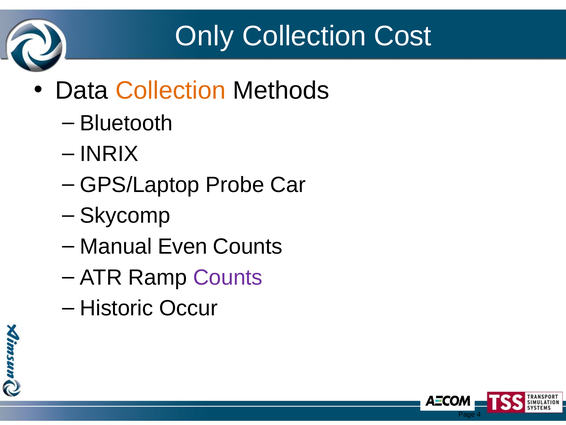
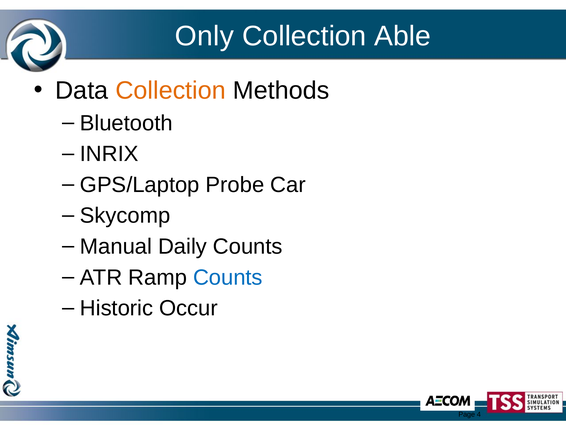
Cost: Cost -> Able (402, 36)
Even: Even -> Daily (182, 246)
Counts colour: purple -> blue (228, 277)
